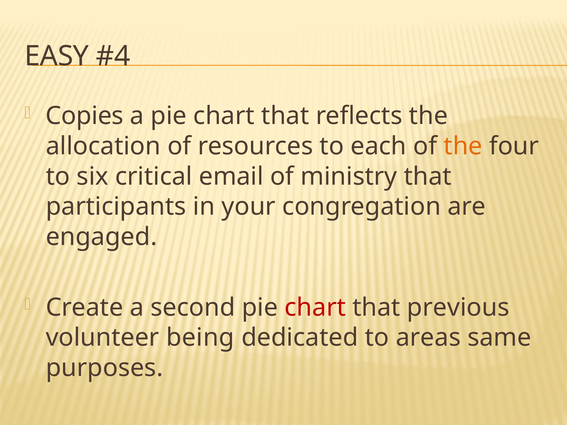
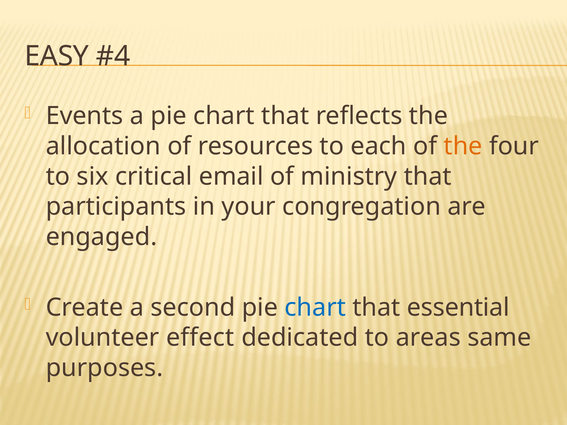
Copies: Copies -> Events (85, 116)
chart colour: red -> blue (315, 308)
previous: previous -> essential (458, 308)
being: being -> effect (200, 338)
